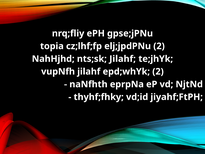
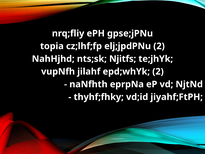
nts;sk Jilahf: Jilahf -> Njitfs (123, 59)
